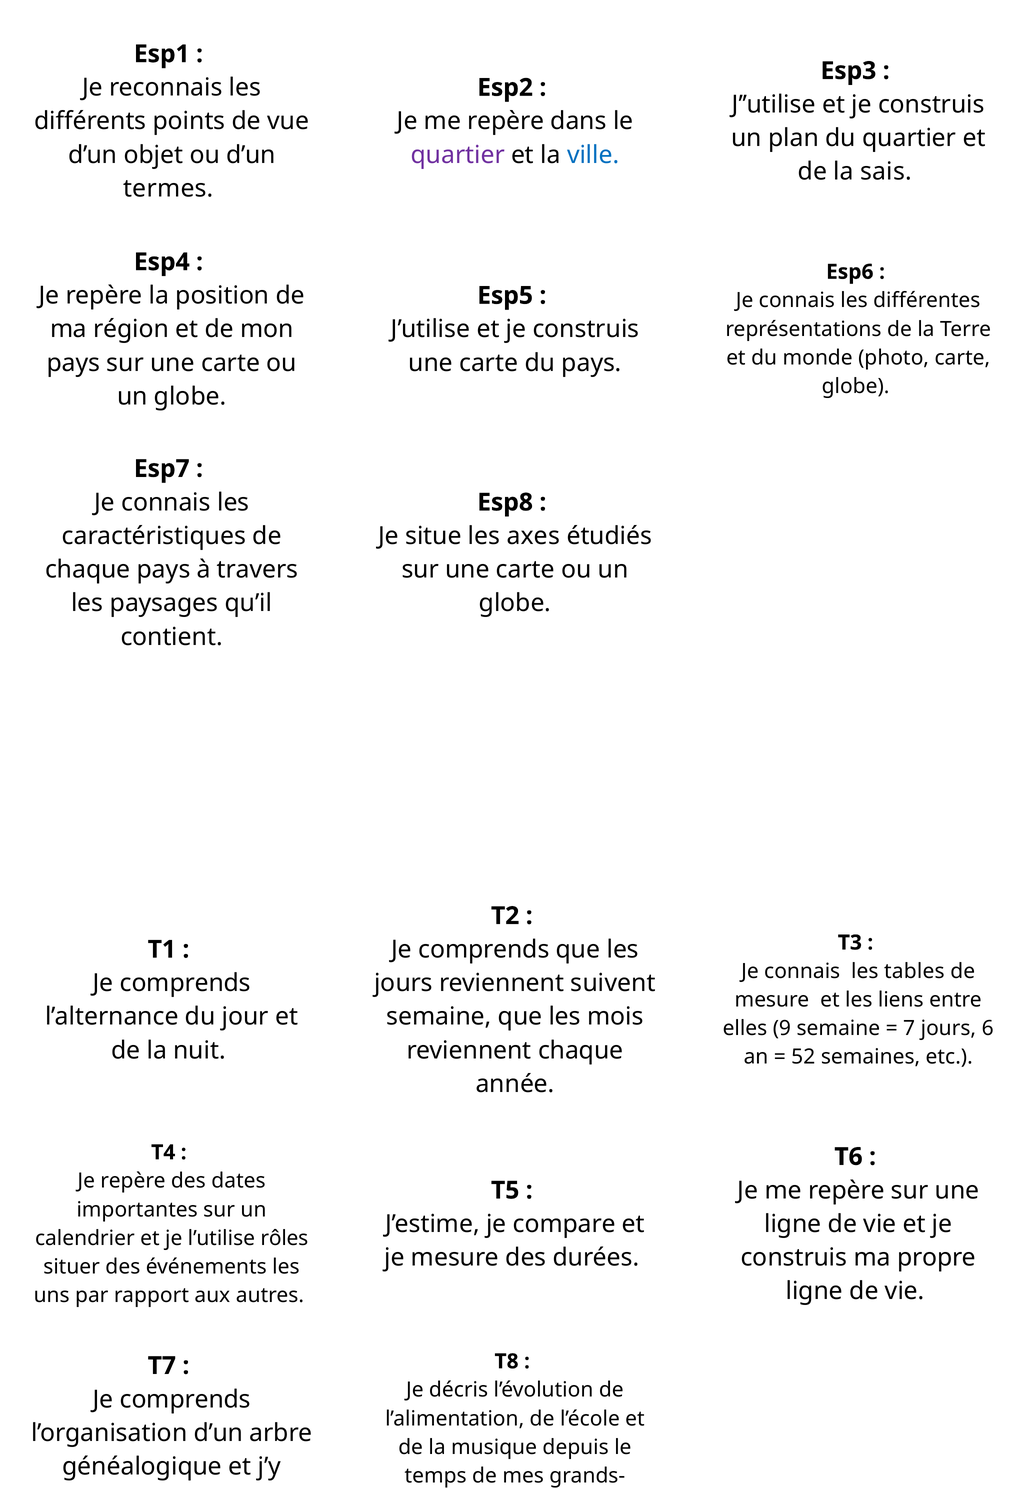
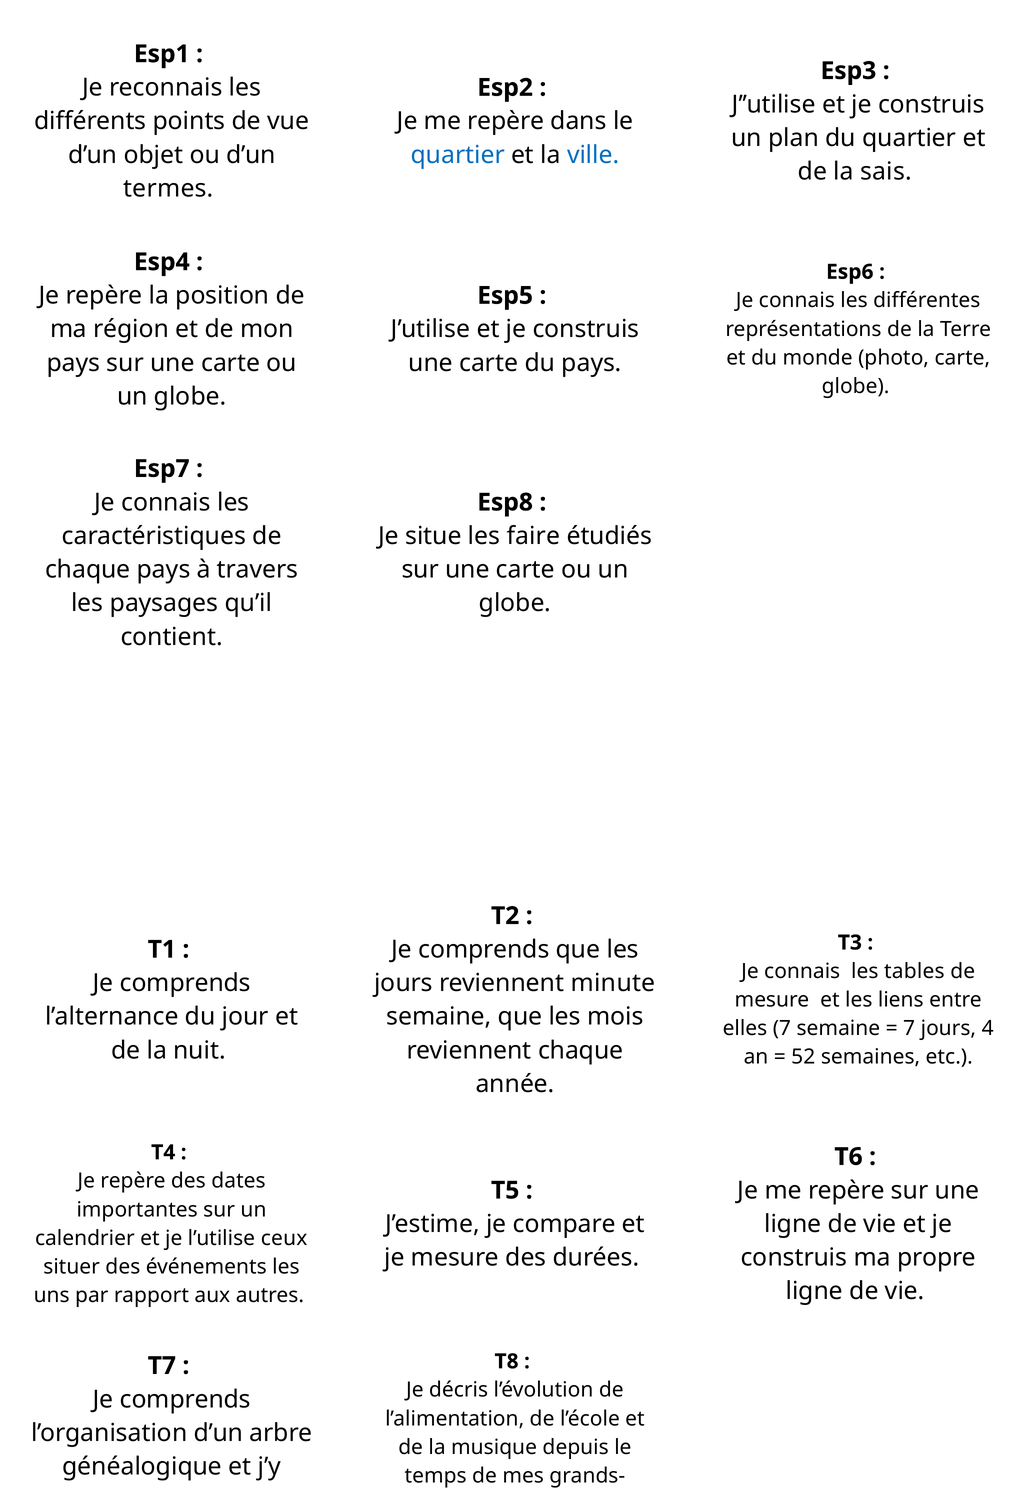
quartier colour: purple -> blue (458, 155)
axes: axes -> faire (533, 536)
suivent: suivent -> minute (613, 983)
elles 9: 9 -> 7 (782, 1028)
6: 6 -> 4 (988, 1028)
rôles: rôles -> ceux (284, 1238)
